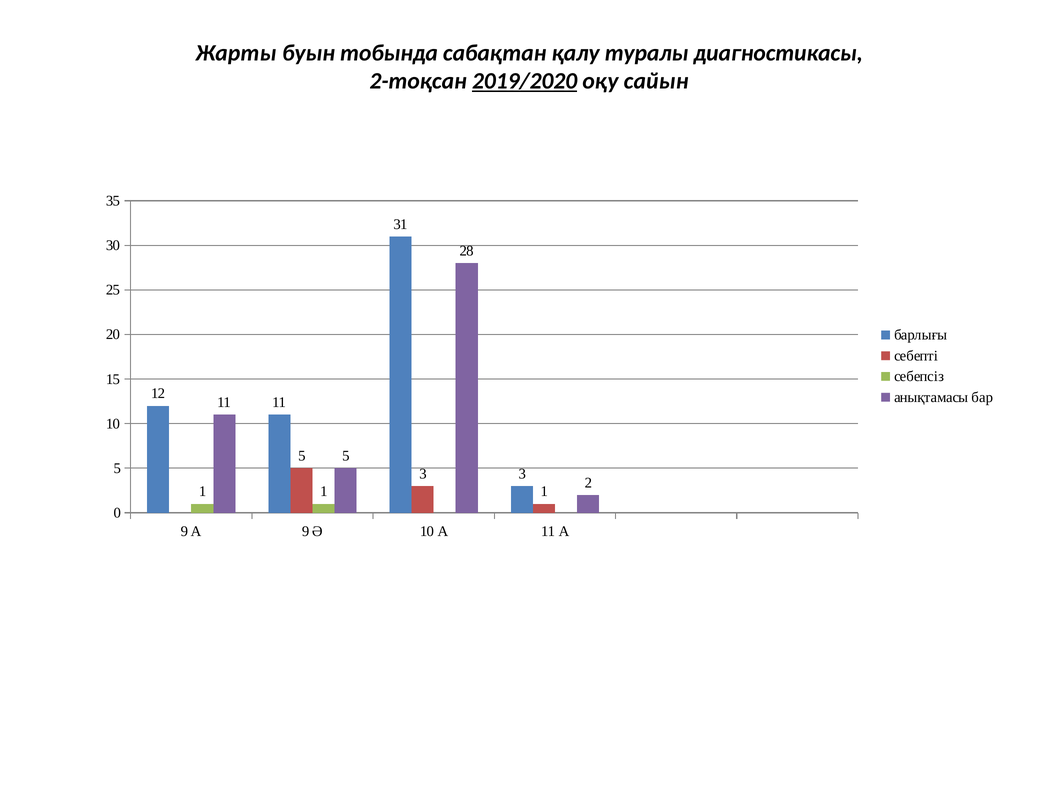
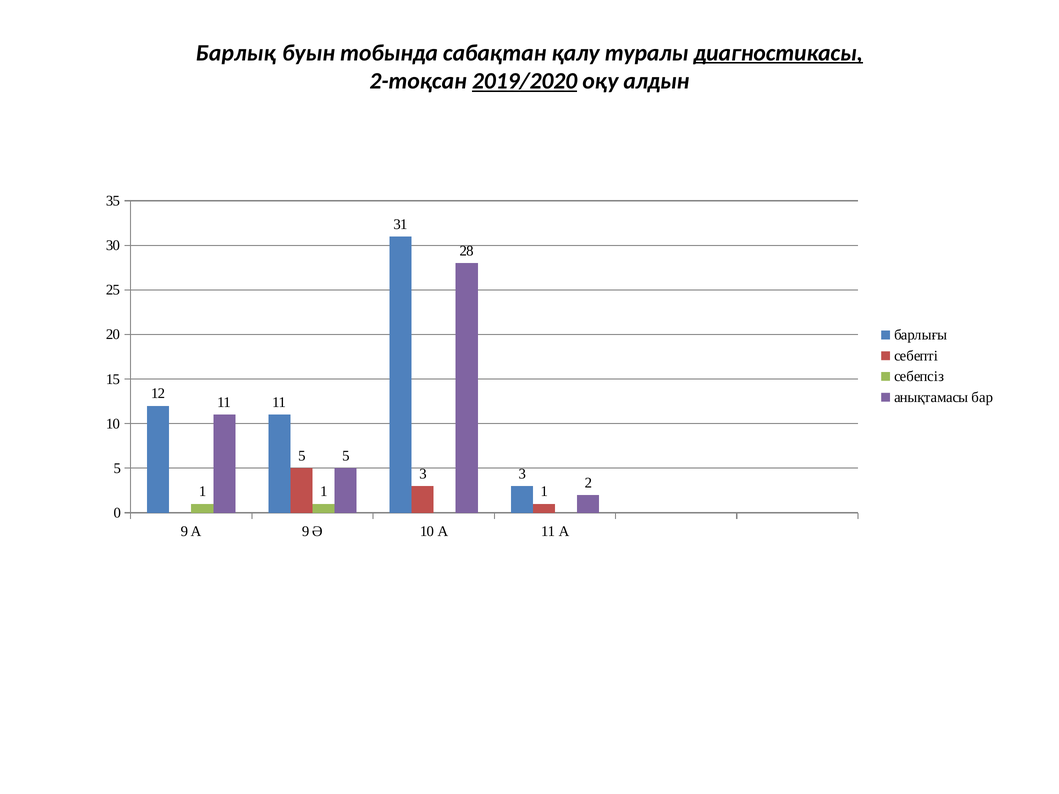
Жарты: Жарты -> Барлық (236, 53)
диагностикасы underline: none -> present (778, 53)
сайын: сайын -> алдын (656, 81)
